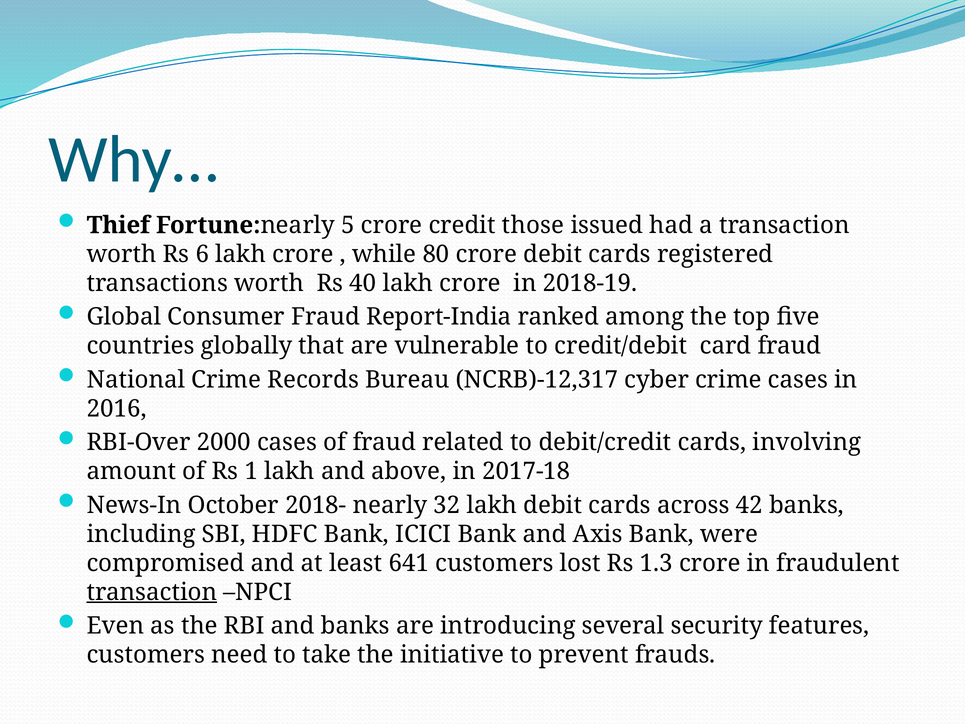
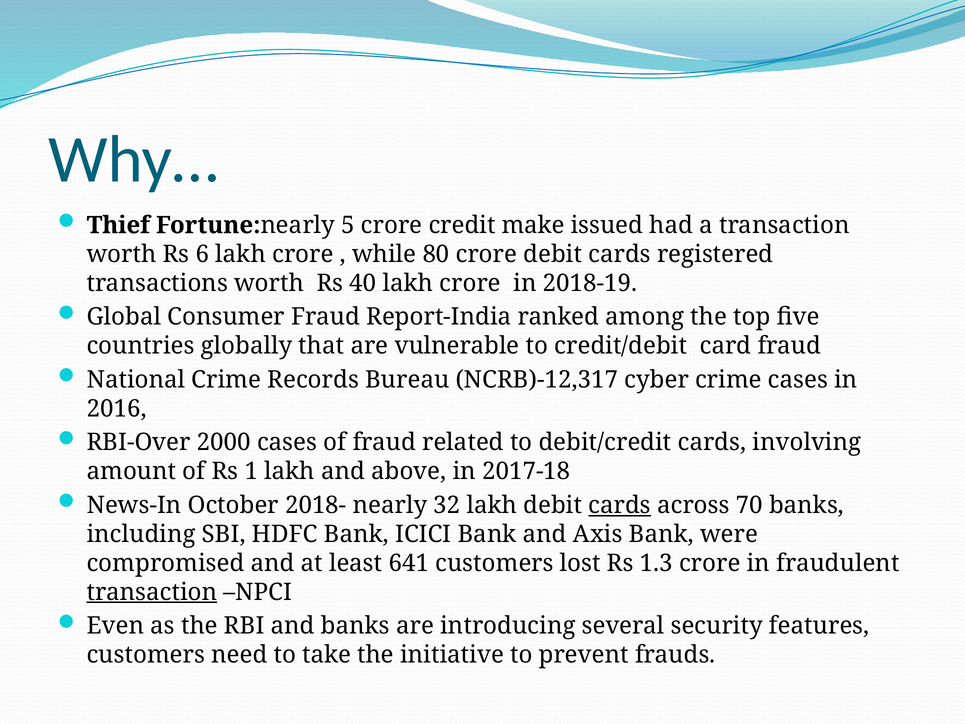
those: those -> make (533, 225)
cards underline: none -> present (620, 505)
42: 42 -> 70 (749, 505)
